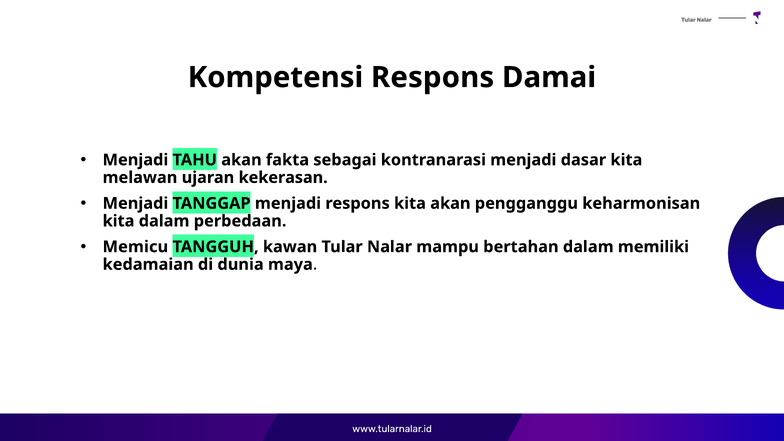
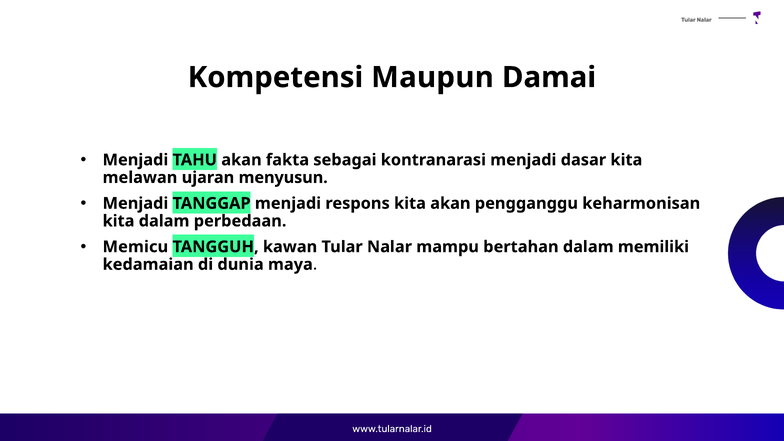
Kompetensi Respons: Respons -> Maupun (432, 77)
kekerasan: kekerasan -> menyusun (283, 178)
